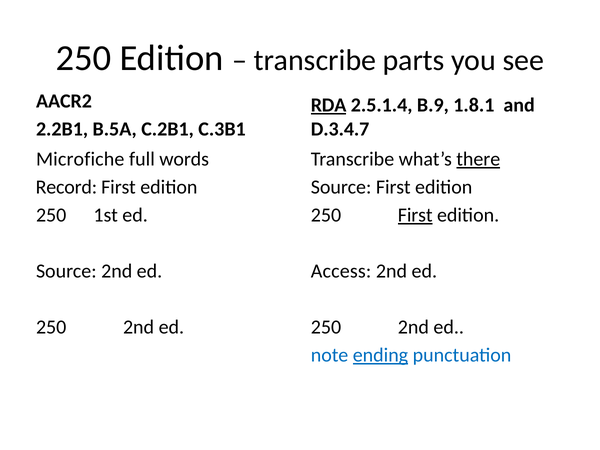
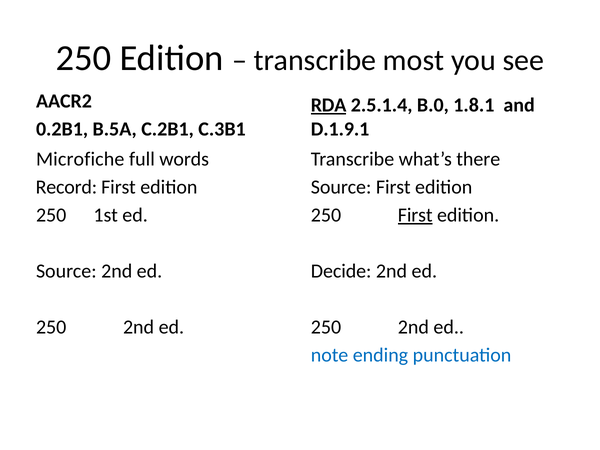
parts: parts -> most (414, 60)
B.9: B.9 -> B.0 (433, 105)
2.2B1: 2.2B1 -> 0.2B1 (62, 129)
D.3.4.7: D.3.4.7 -> D.1.9.1 (340, 129)
there underline: present -> none (478, 159)
Access: Access -> Decide (341, 271)
ending underline: present -> none (380, 355)
